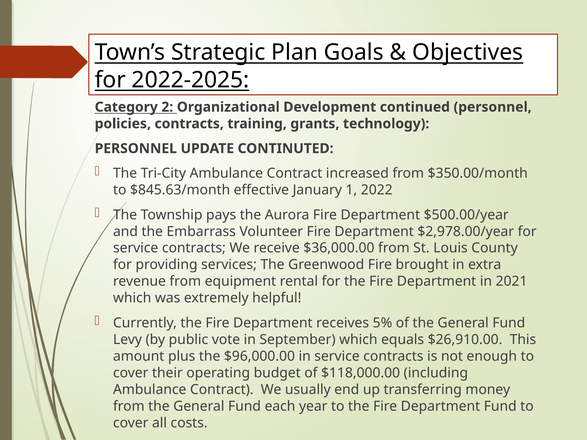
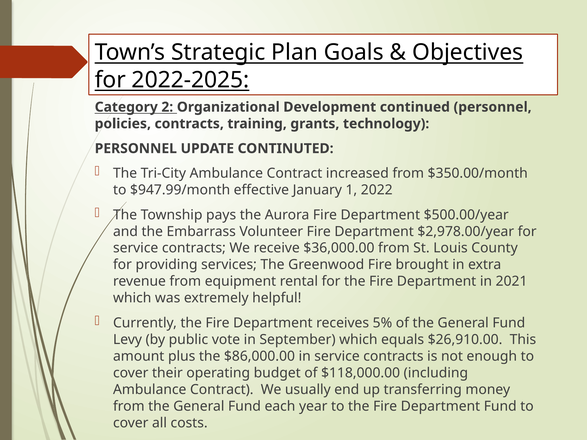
$845.63/month: $845.63/month -> $947.99/month (180, 190)
$96,000.00: $96,000.00 -> $86,000.00 (259, 356)
